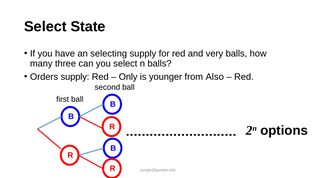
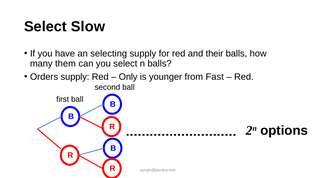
State: State -> Slow (88, 27)
very: very -> their (215, 53)
three: three -> them (65, 63)
Also: Also -> Fast (215, 77)
